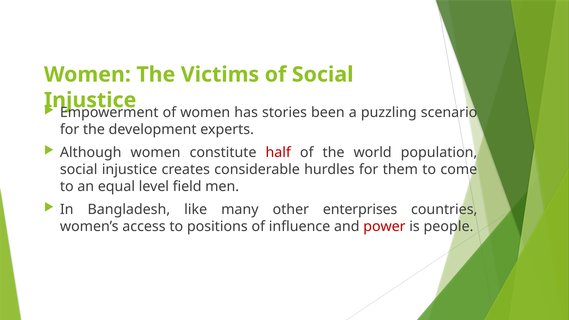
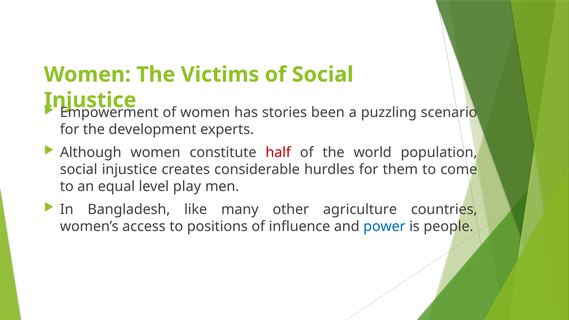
field: field -> play (187, 187)
enterprises: enterprises -> agriculture (360, 210)
power colour: red -> blue (384, 227)
